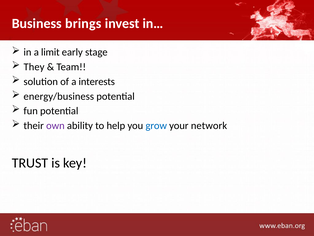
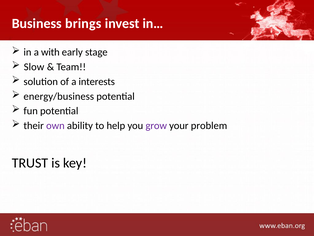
limit: limit -> with (50, 52)
They: They -> Slow (34, 67)
grow colour: blue -> purple (156, 125)
network: network -> problem (209, 125)
